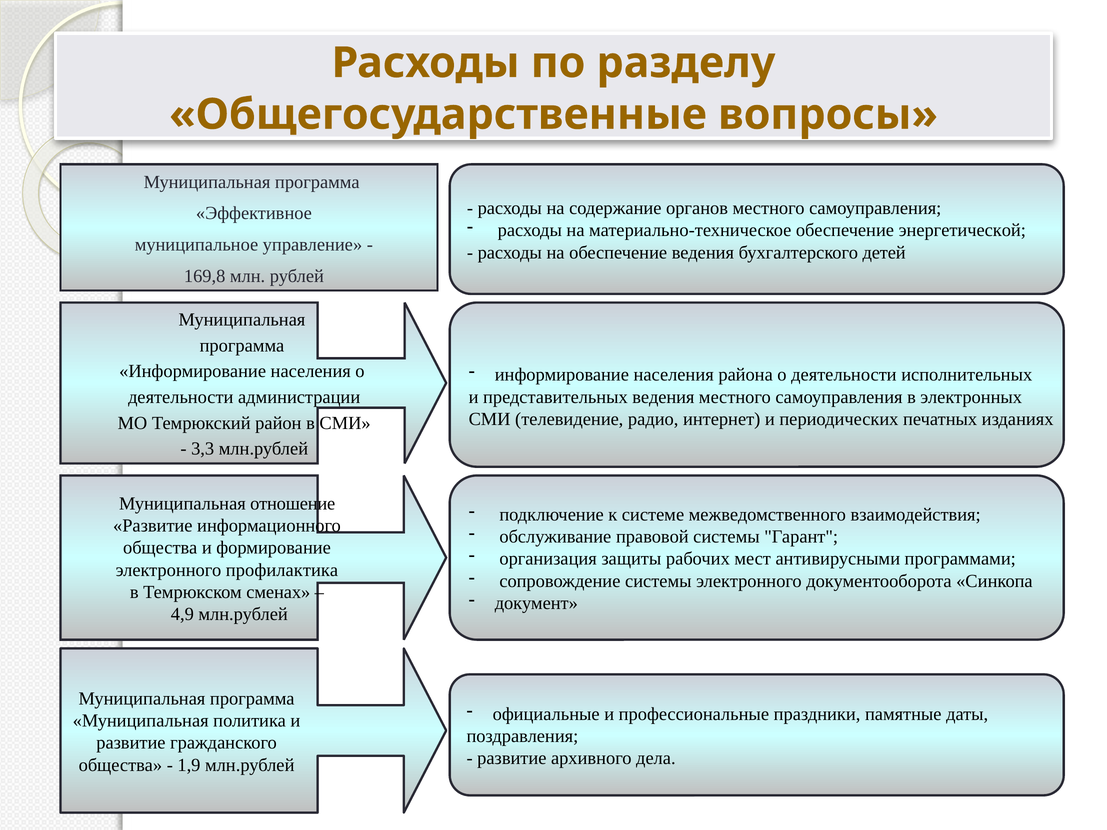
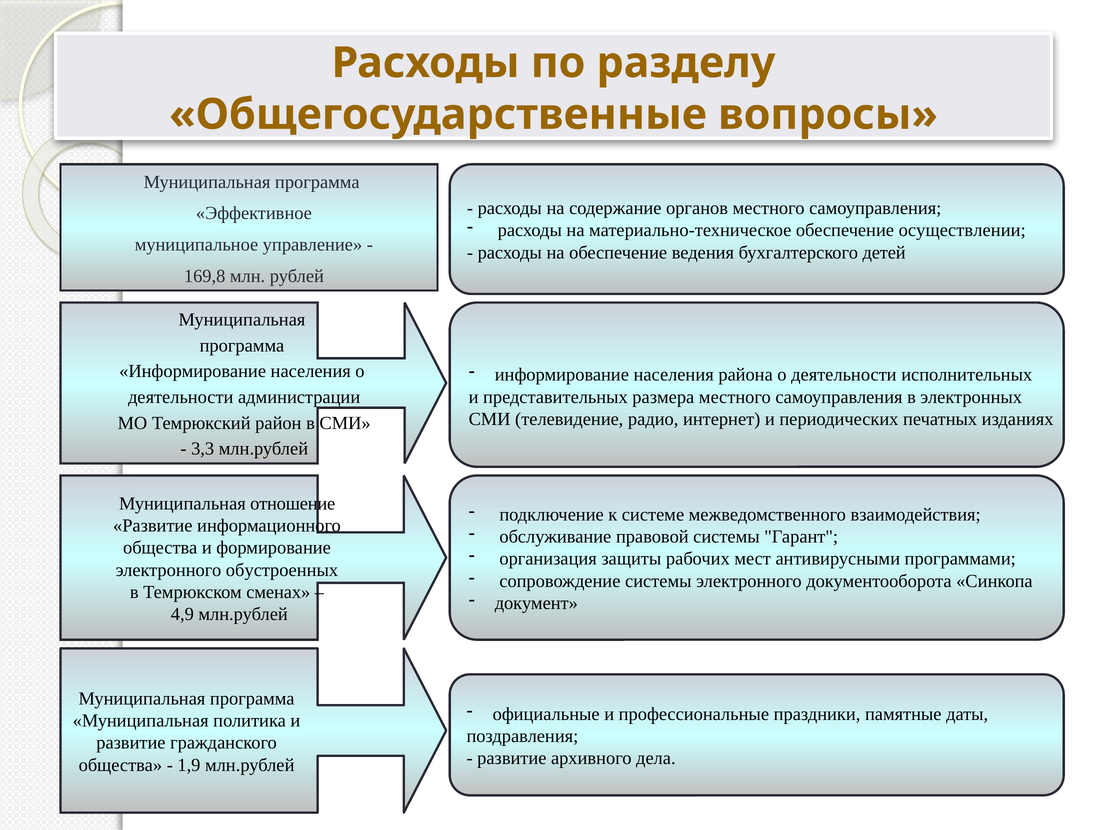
энергетической: энергетической -> осуществлении (962, 230)
представительных ведения: ведения -> размера (663, 397)
профилактика: профилактика -> обустроенных (282, 570)
